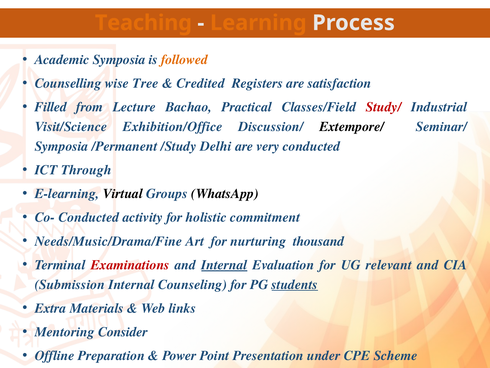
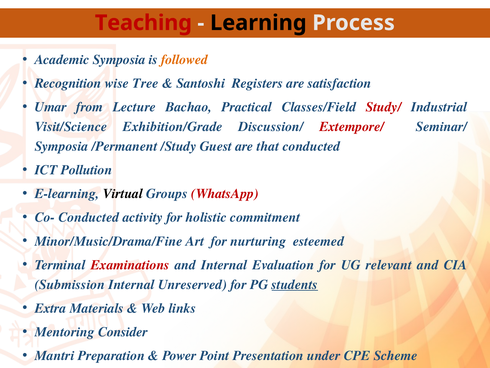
Teaching colour: orange -> red (143, 23)
Learning colour: orange -> black (258, 23)
Counselling: Counselling -> Recognition (68, 83)
Credited: Credited -> Santoshi (201, 83)
Filled: Filled -> Umar (51, 107)
Exhibition/Office: Exhibition/Office -> Exhibition/Grade (173, 127)
Extempore/ colour: black -> red (352, 127)
Delhi: Delhi -> Guest (216, 146)
very: very -> that (268, 146)
Through: Through -> Pollution (87, 170)
WhatsApp colour: black -> red (225, 193)
Needs/Music/Drama/Fine: Needs/Music/Drama/Fine -> Minor/Music/Drama/Fine (109, 241)
thousand: thousand -> esteemed (319, 241)
Internal underline: present -> none (224, 265)
Counseling: Counseling -> Unreserved (193, 284)
Offline: Offline -> Mantri (55, 355)
